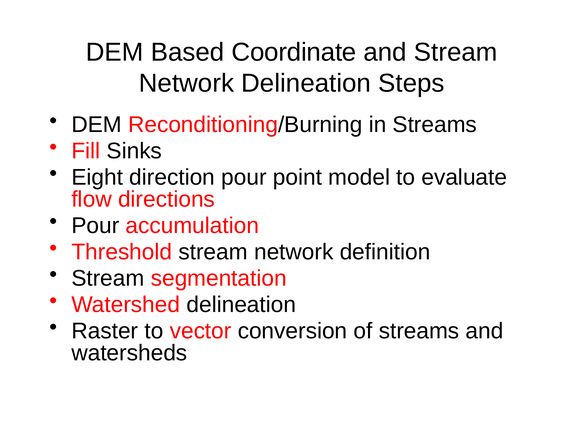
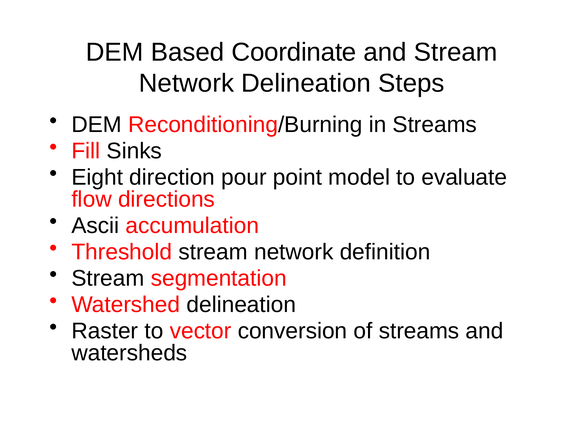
Pour: Pour -> Ascii (95, 226)
